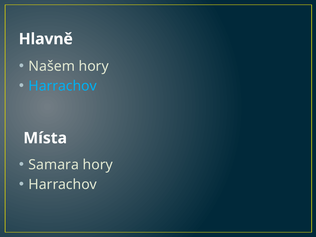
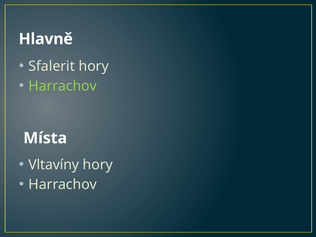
Našem: Našem -> Sfalerit (52, 66)
Harrachov colour: light blue -> light green (63, 86)
Samara: Samara -> Vltavíny (54, 165)
